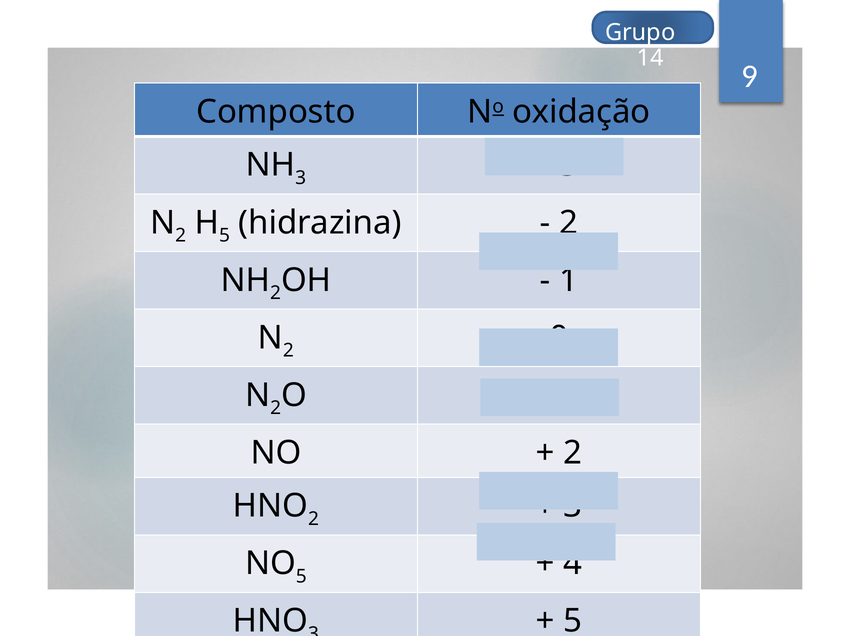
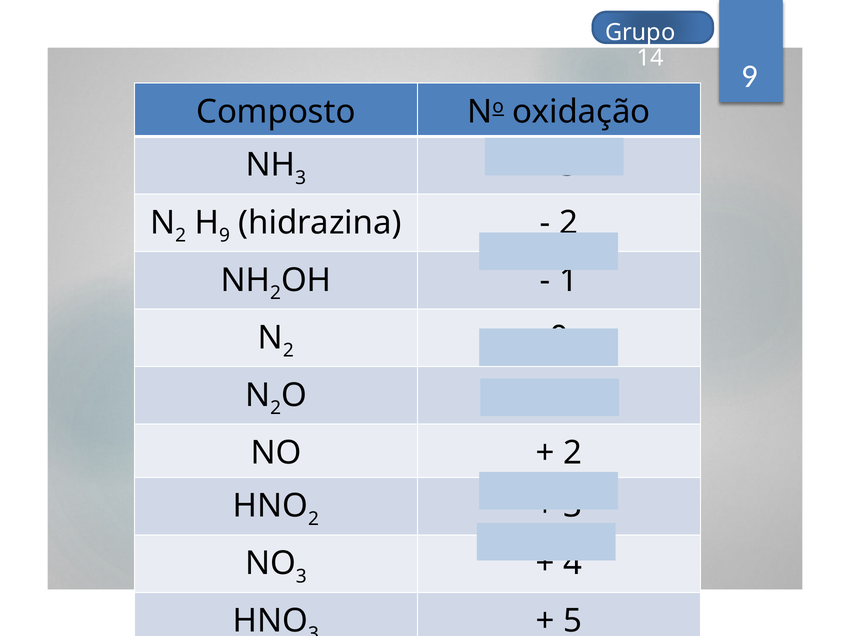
5: 5 -> 9 (225, 236)
NO 5: 5 -> 3 (301, 577)
